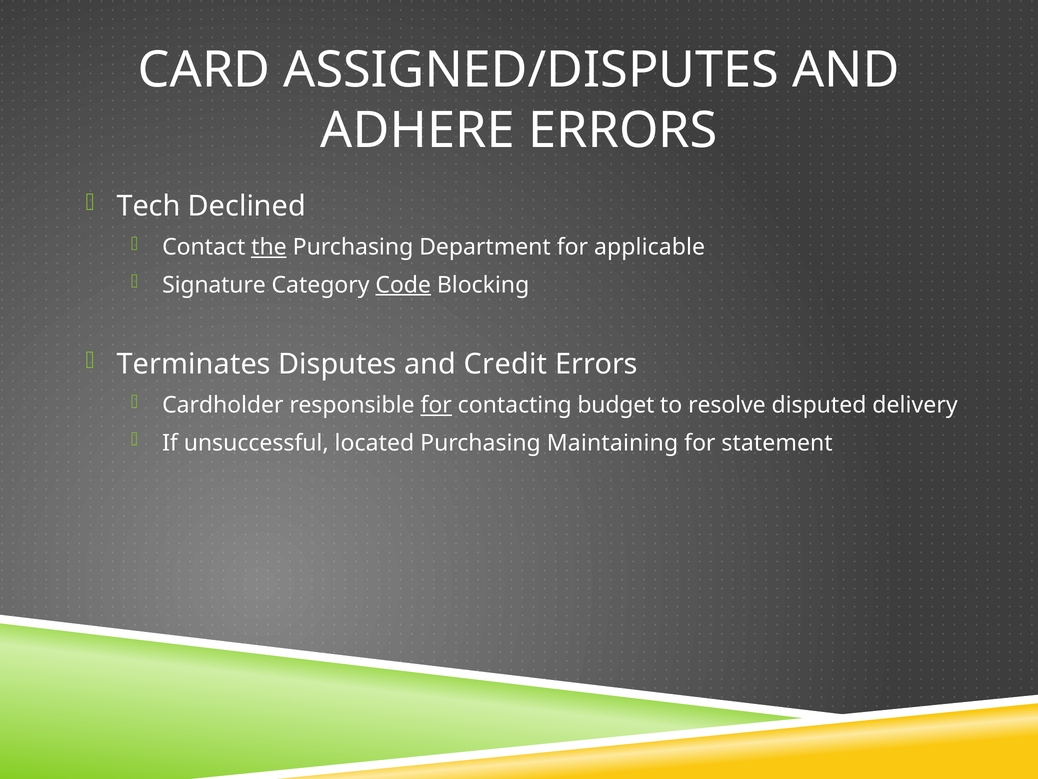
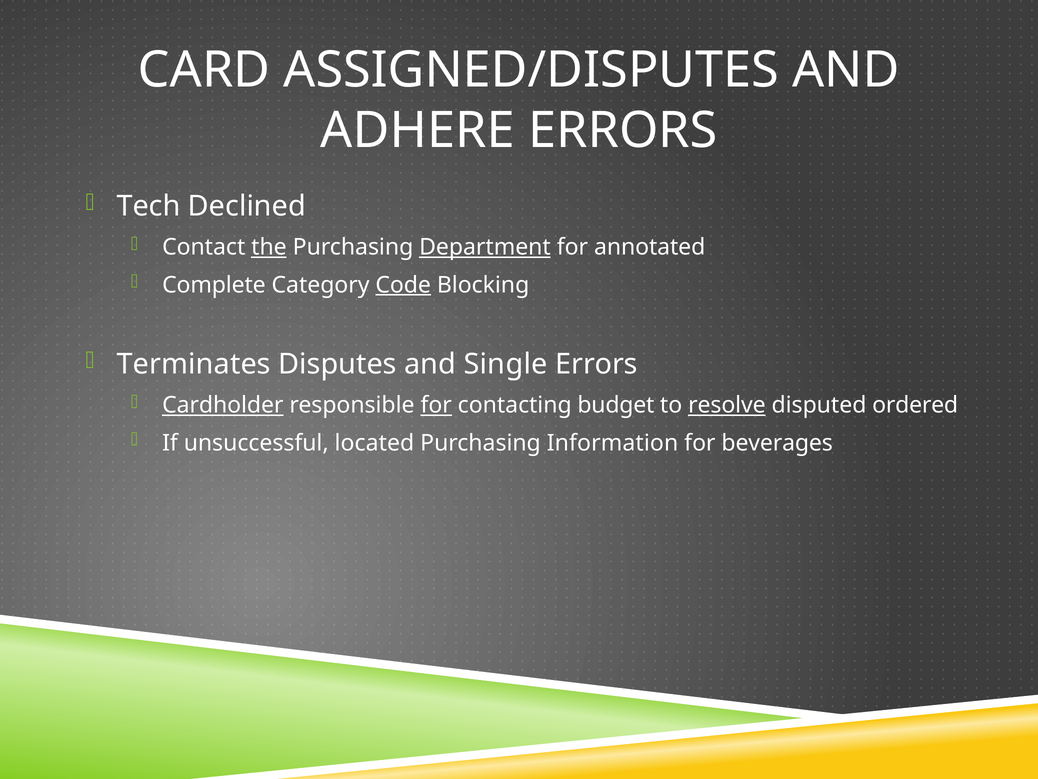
Department underline: none -> present (485, 247)
applicable: applicable -> annotated (650, 247)
Signature: Signature -> Complete (214, 285)
Credit: Credit -> Single (506, 364)
Cardholder underline: none -> present (223, 405)
resolve underline: none -> present (727, 405)
delivery: delivery -> ordered (915, 405)
Maintaining: Maintaining -> Information (613, 443)
statement: statement -> beverages (777, 443)
